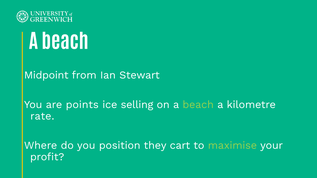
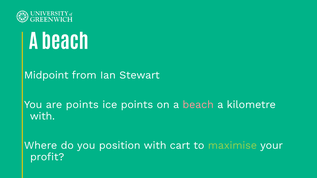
ice selling: selling -> points (137, 105)
beach colour: light green -> pink (198, 105)
rate: rate -> with (42, 116)
position they: they -> with (155, 146)
